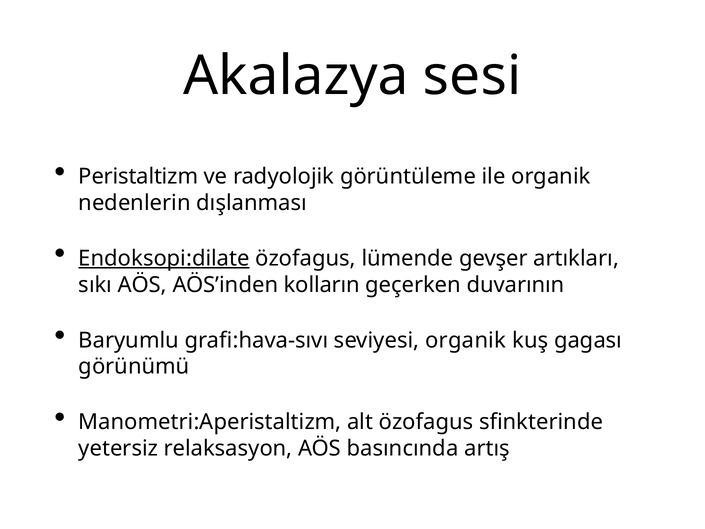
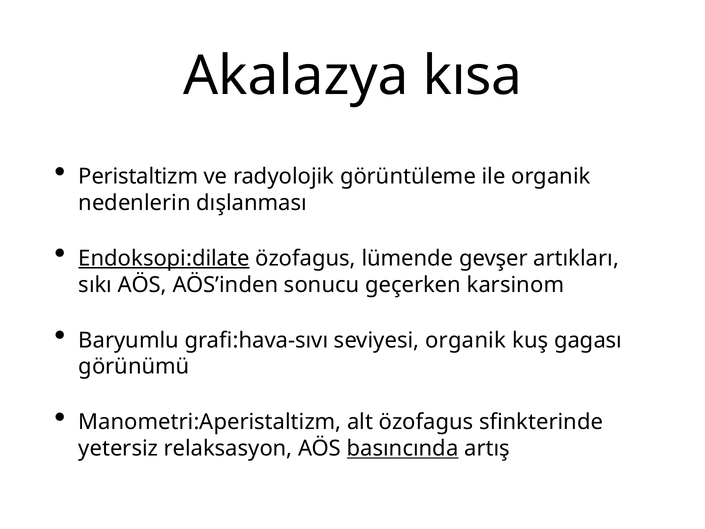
sesi: sesi -> kısa (473, 76)
kolların: kolların -> sonucu (322, 285)
duvarının: duvarının -> karsinom (515, 285)
basıncında underline: none -> present (403, 448)
